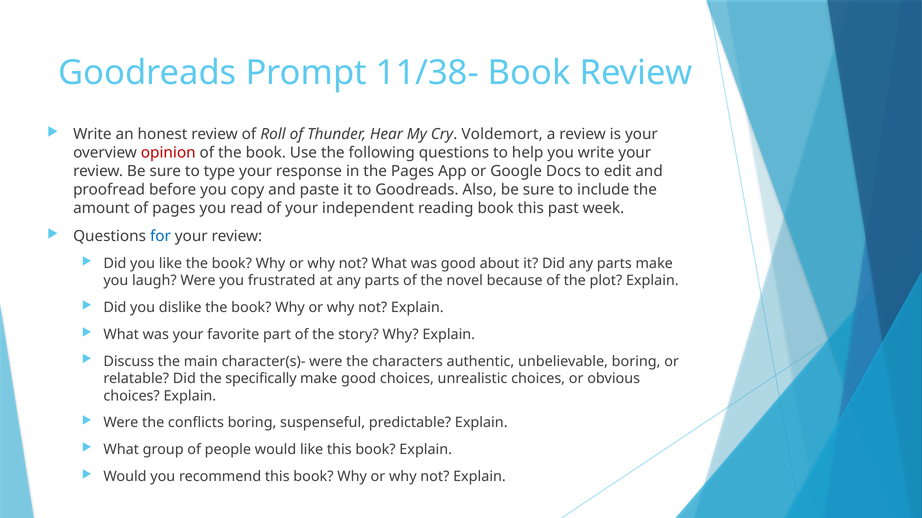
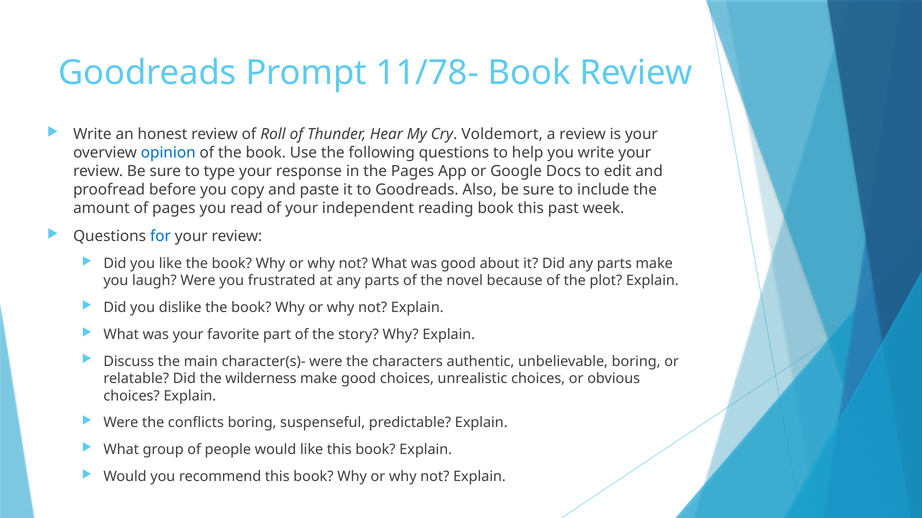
11/38-: 11/38- -> 11/78- (427, 73)
opinion colour: red -> blue (168, 153)
specifically: specifically -> wilderness (261, 379)
